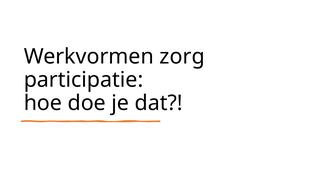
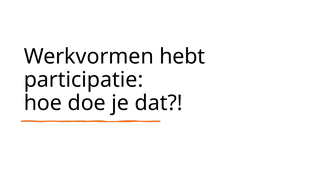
zorg: zorg -> hebt (182, 56)
